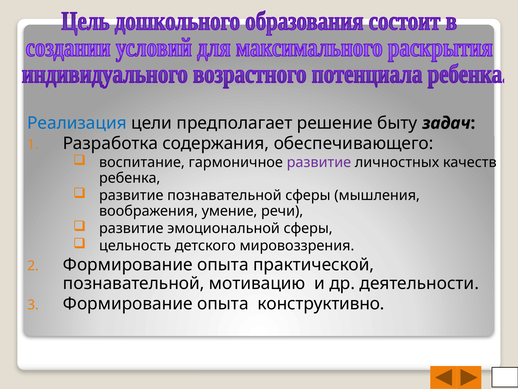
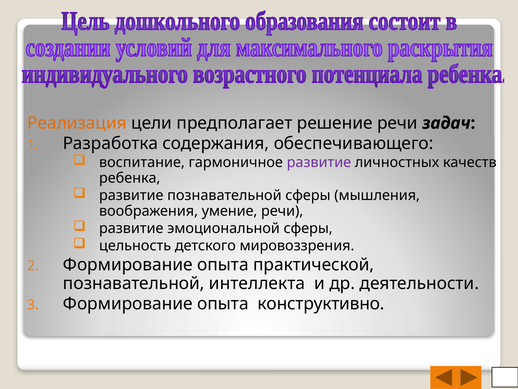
Реализация colour: blue -> orange (77, 123)
решение быту: быту -> речи (397, 123)
мотивацию: мотивацию -> интеллекта (257, 283)
